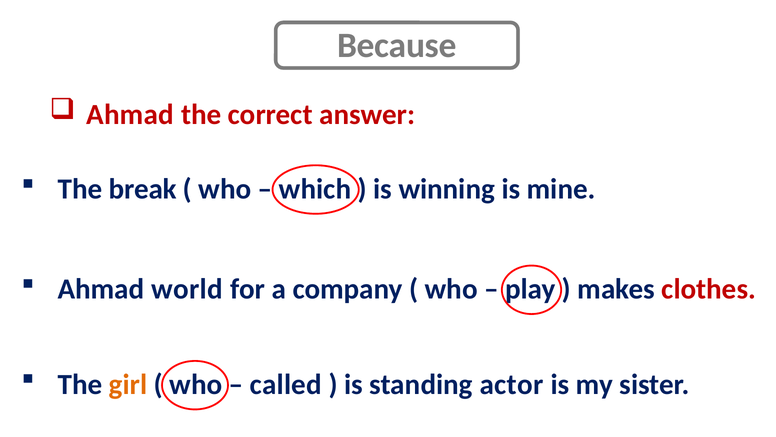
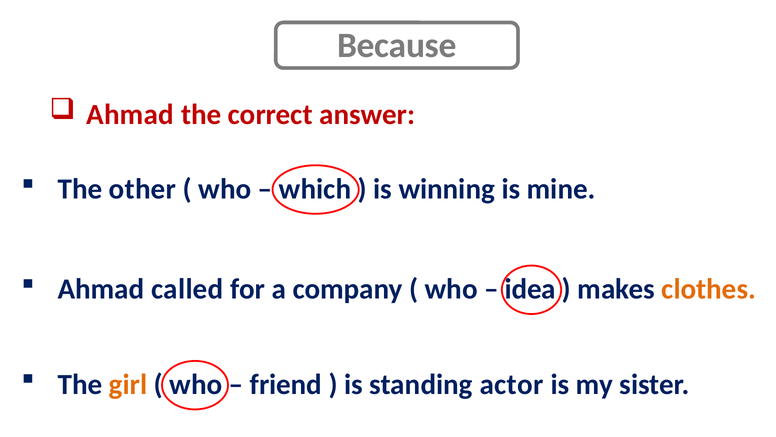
break: break -> other (142, 189)
world: world -> called (187, 289)
play: play -> idea (530, 289)
clothes colour: red -> orange (709, 289)
called: called -> friend (286, 384)
